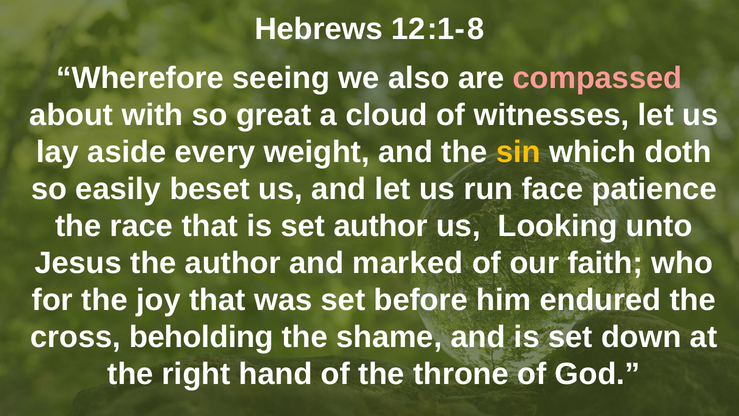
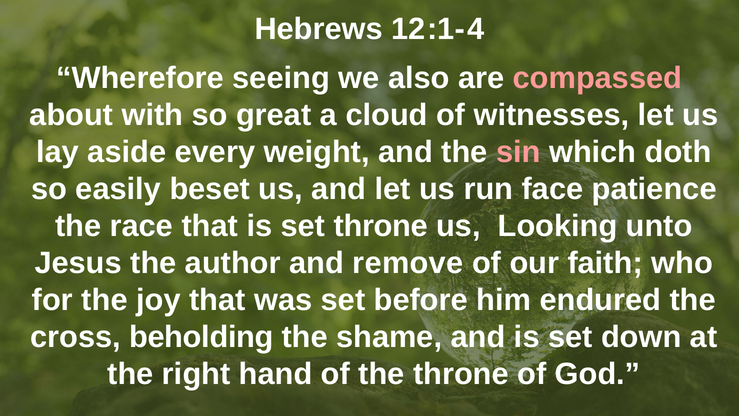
8: 8 -> 4 (476, 29)
sin colour: yellow -> pink (518, 152)
set author: author -> throne (381, 226)
marked: marked -> remove (408, 263)
